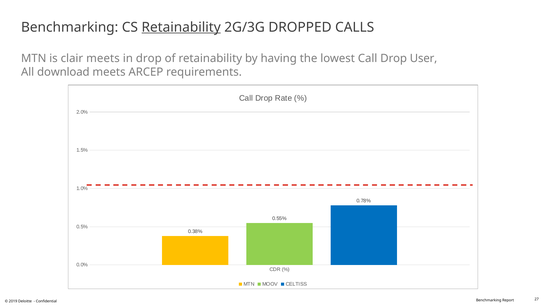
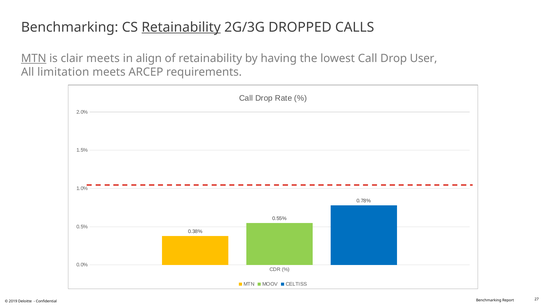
MTN underline: none -> present (34, 58)
in drop: drop -> align (149, 58)
download: download -> limitation (63, 72)
